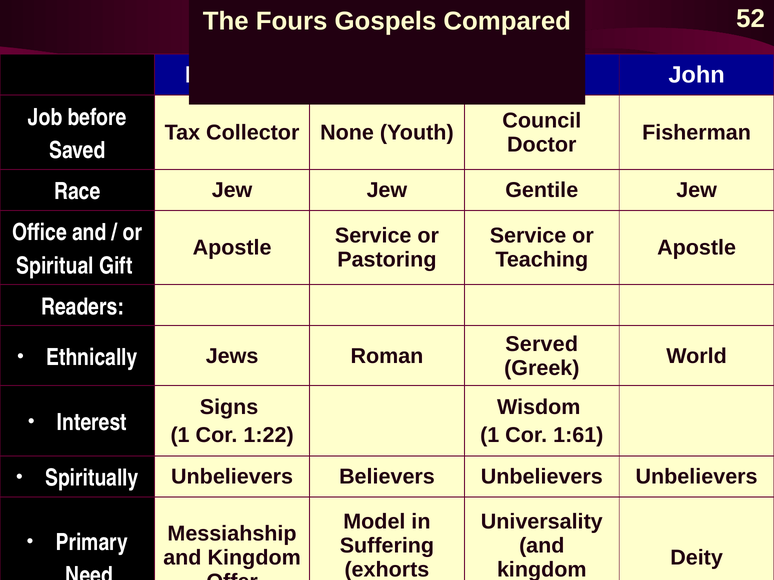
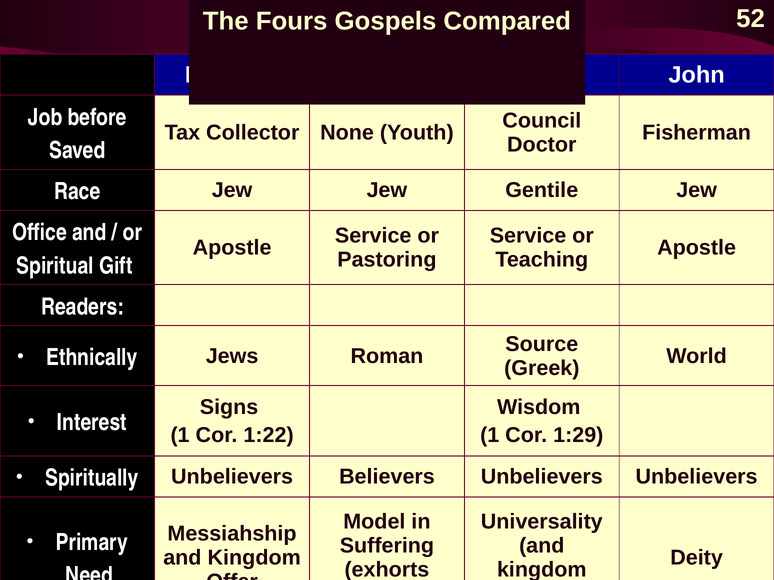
Served: Served -> Source (542, 344)
1:61: 1:61 -> 1:29 (578, 436)
